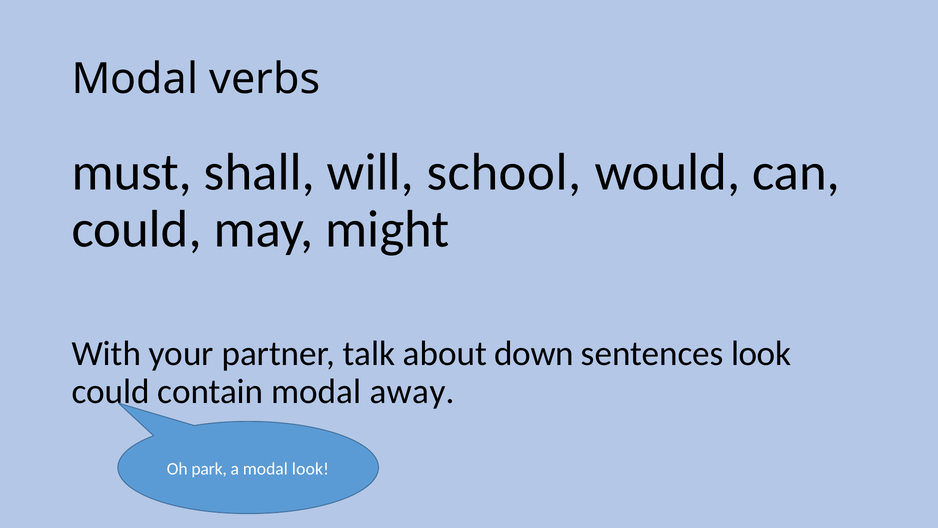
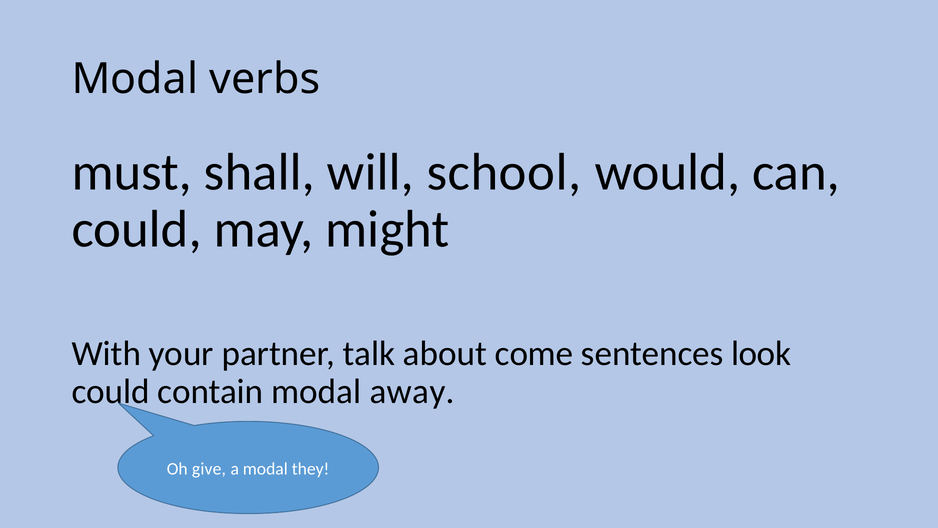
down: down -> come (534, 353)
park: park -> give (209, 468)
modal look: look -> they (311, 468)
